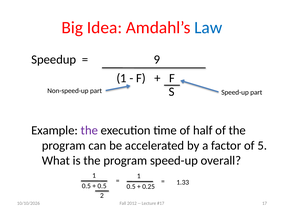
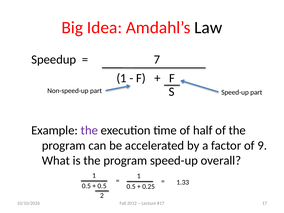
Law colour: blue -> black (208, 27)
9: 9 -> 7 (157, 60)
5: 5 -> 9 (262, 145)
